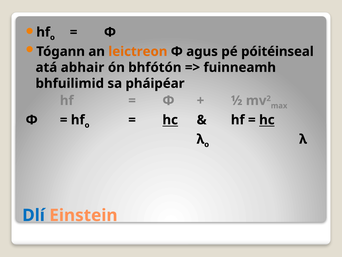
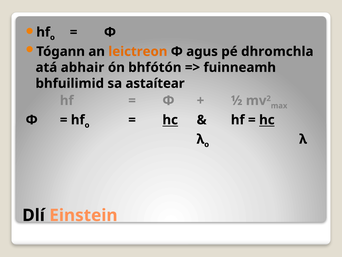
póitéinseal: póitéinseal -> dhromchla (277, 51)
pháipéar: pháipéar -> astaítear (155, 83)
Dlí colour: blue -> black (34, 215)
